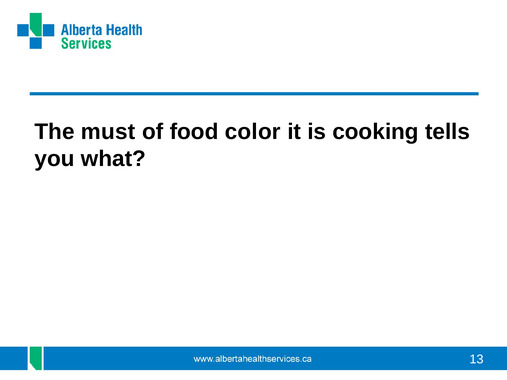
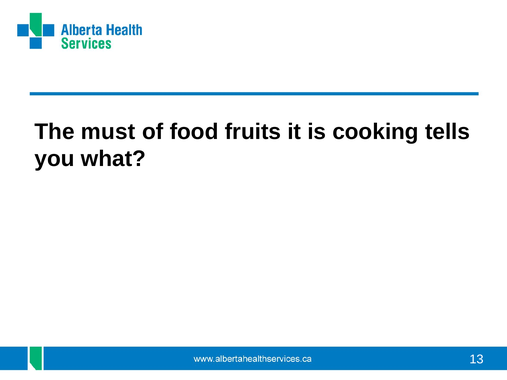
color: color -> fruits (253, 132)
